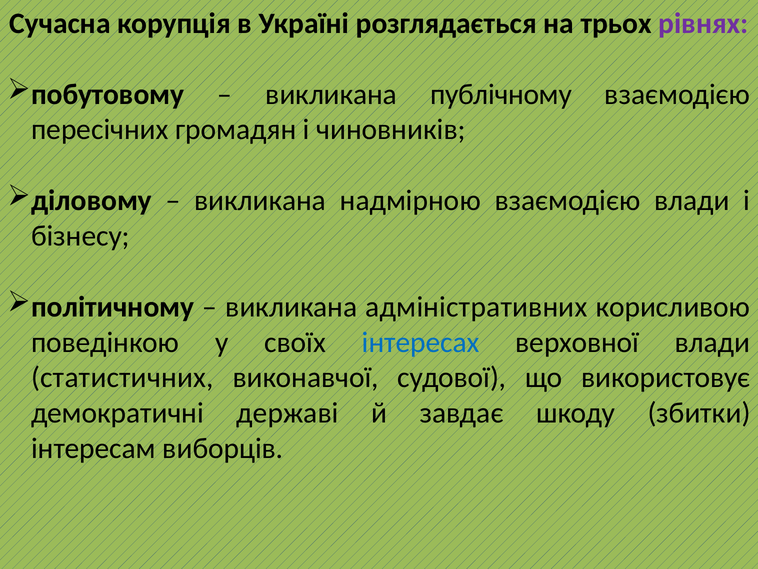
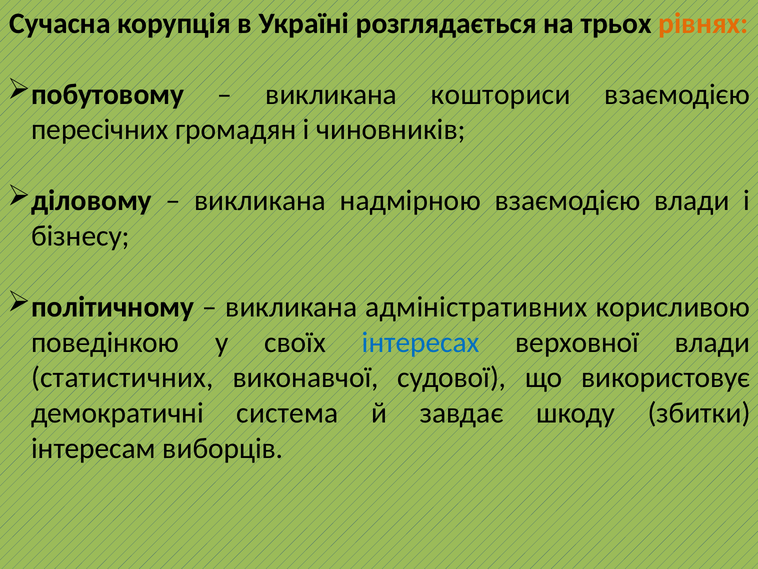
рівнях colour: purple -> orange (703, 23)
публічному: публічному -> кошториси (501, 94)
державі: державі -> система (287, 413)
